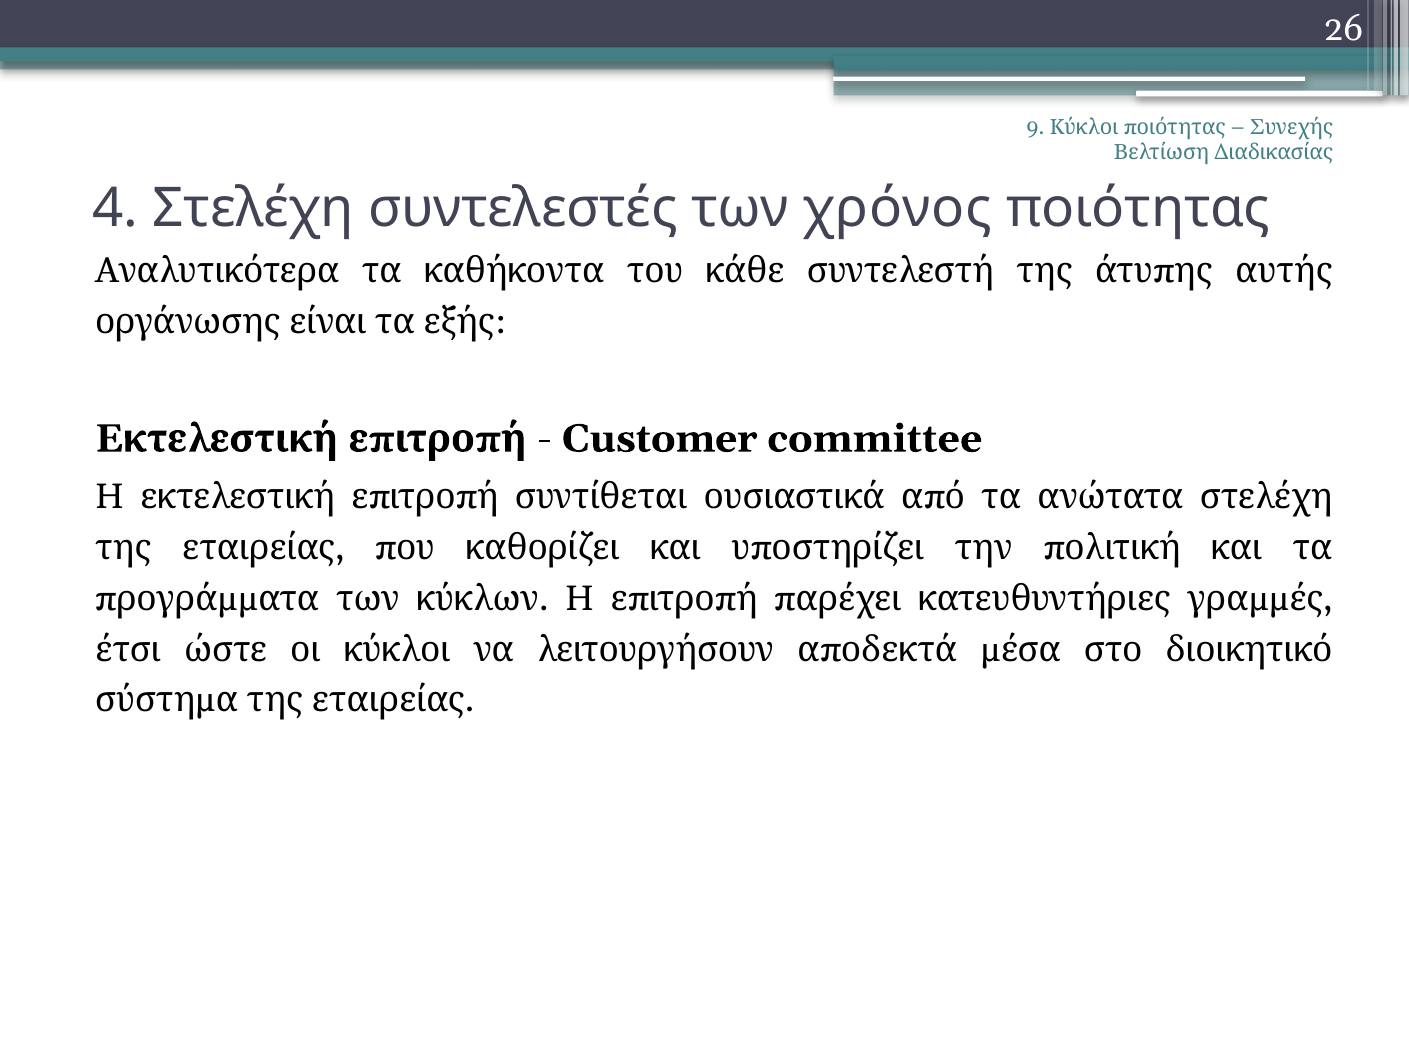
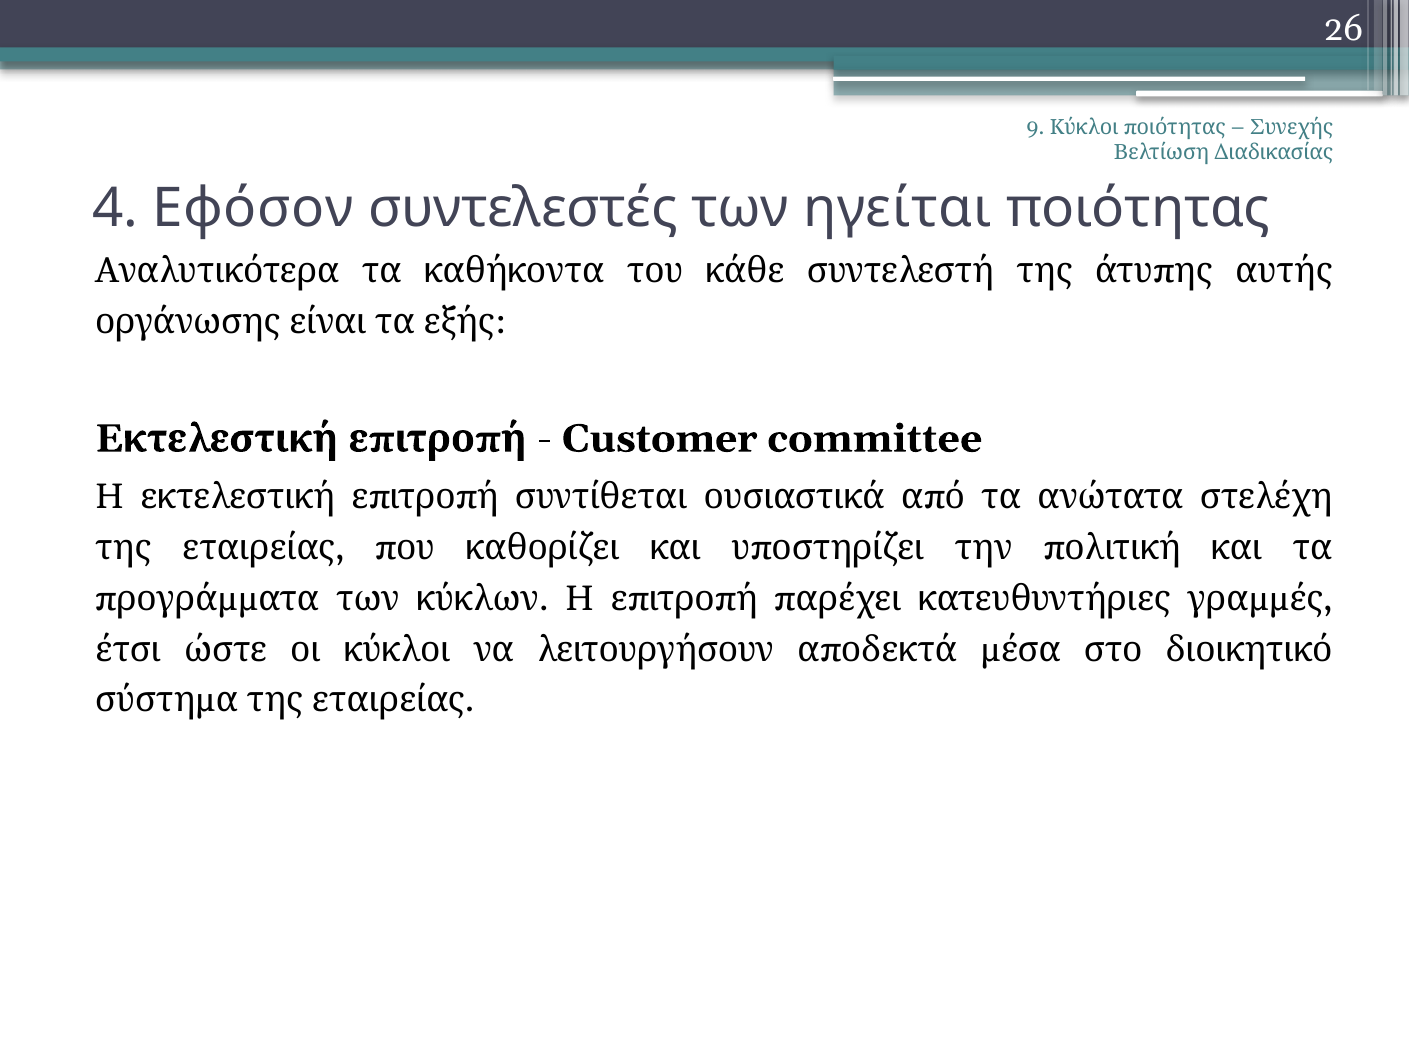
4 Στελέχη: Στελέχη -> Εφόσον (253, 208)
χρόνος: χρόνος -> ηγείται (897, 208)
